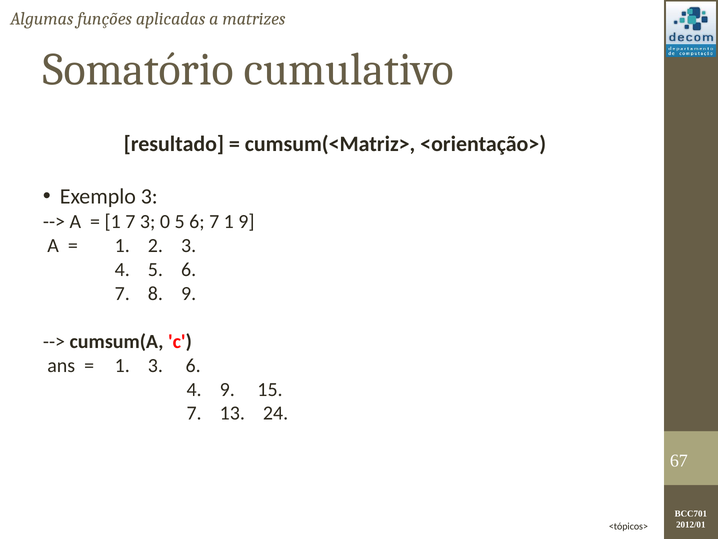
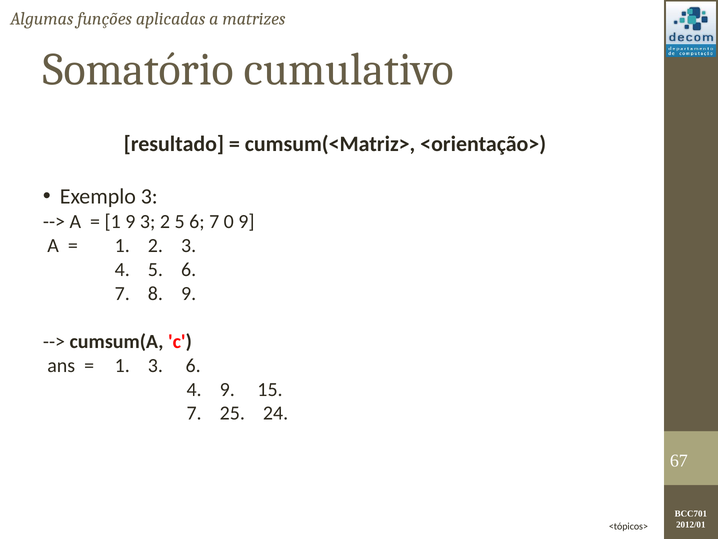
1 7: 7 -> 9 (130, 221)
3 0: 0 -> 2 (165, 221)
7 1: 1 -> 0 (229, 221)
13: 13 -> 25 (232, 413)
